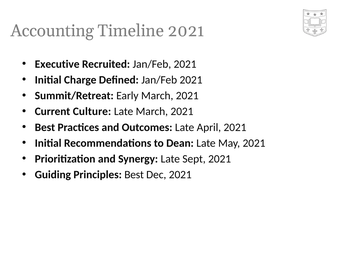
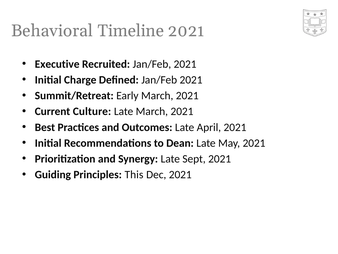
Accounting: Accounting -> Behavioral (52, 31)
Principles Best: Best -> This (134, 174)
